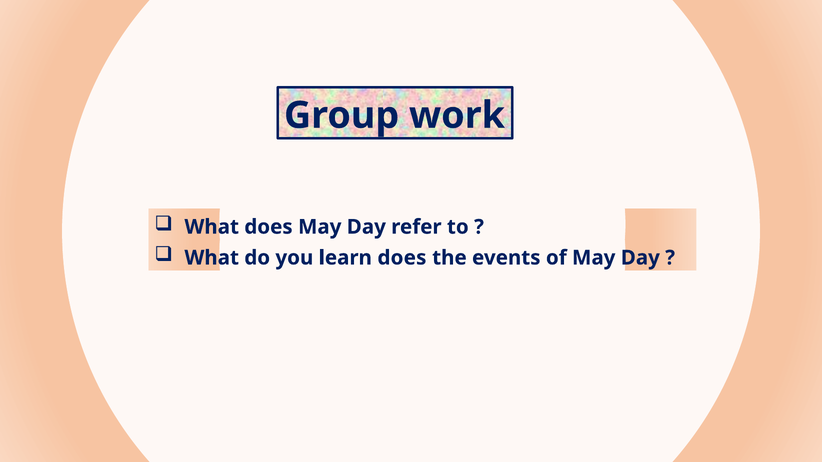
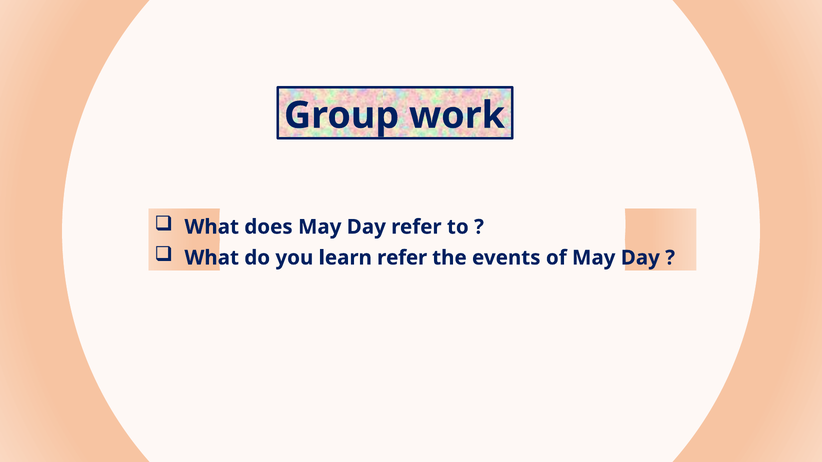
learn does: does -> refer (402, 258)
